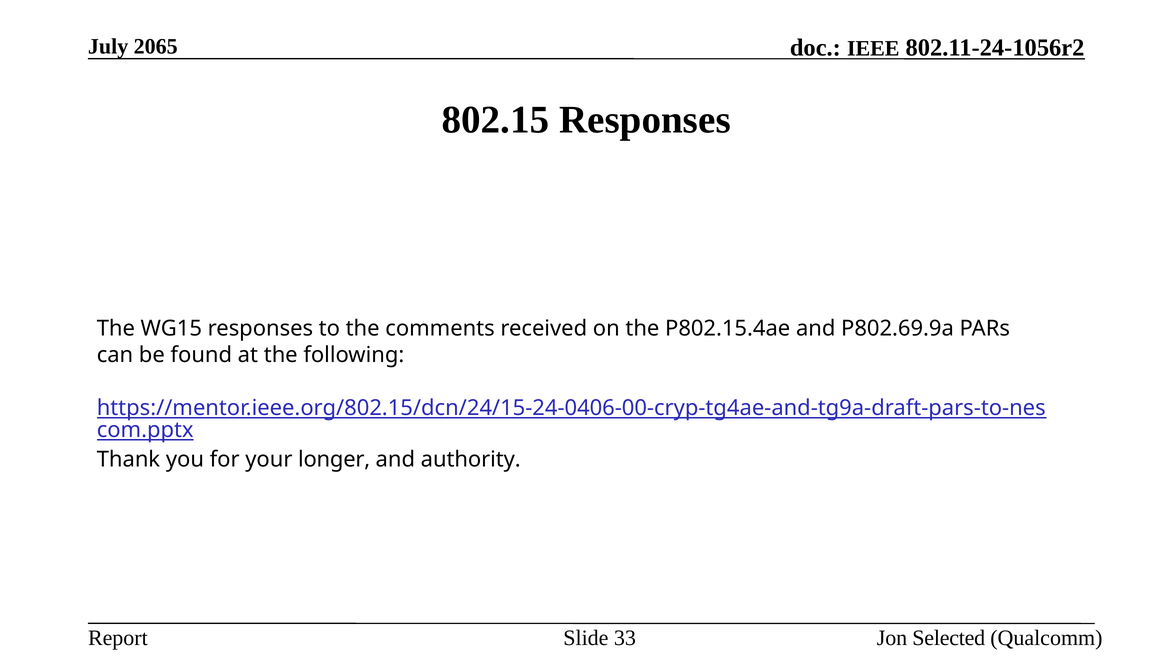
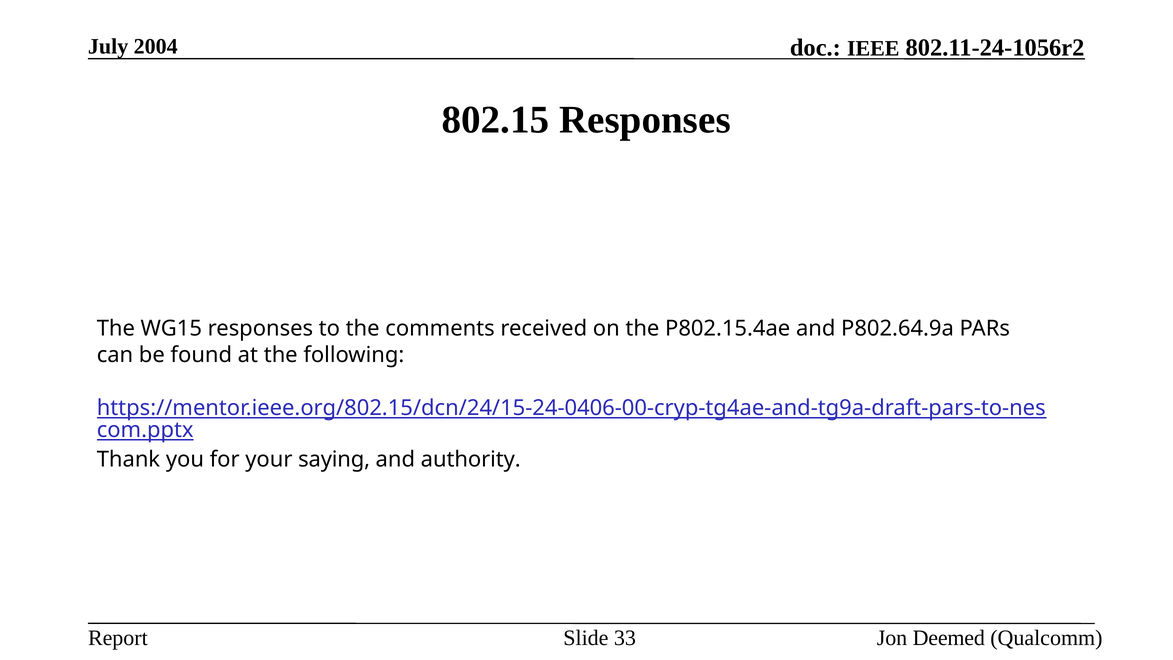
2065: 2065 -> 2004 (156, 47)
P802.69.9a: P802.69.9a -> P802.64.9a (898, 328)
longer: longer -> saying (334, 460)
Selected: Selected -> Deemed (949, 638)
